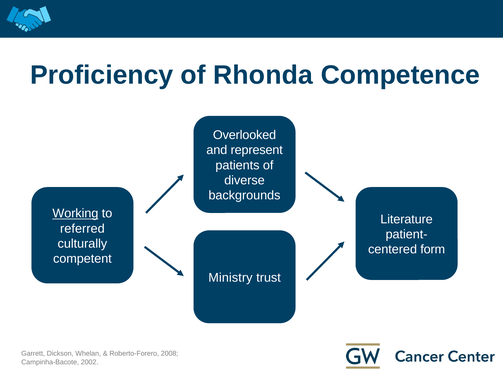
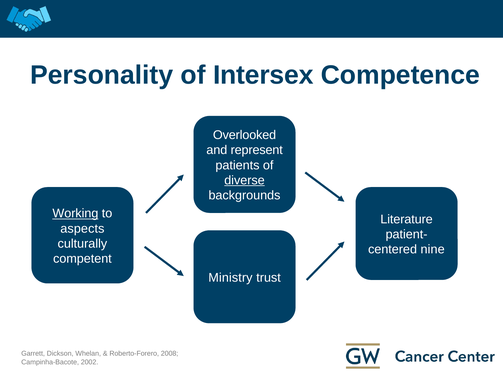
Proficiency: Proficiency -> Personality (102, 75)
Rhonda: Rhonda -> Intersex (263, 75)
diverse underline: none -> present (244, 180)
referred: referred -> aspects (82, 229)
form: form -> nine (433, 250)
